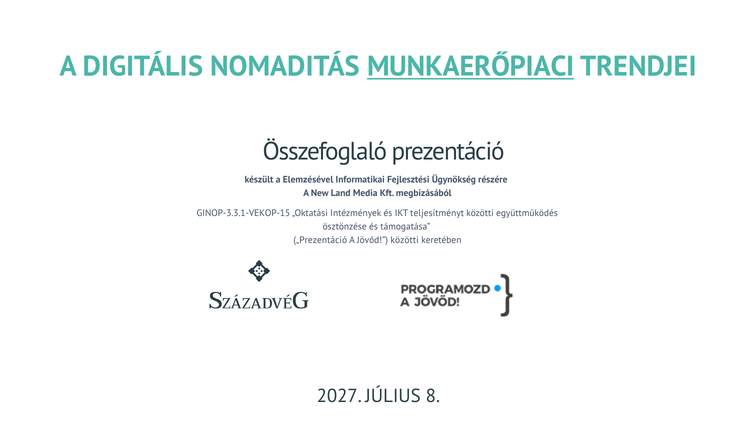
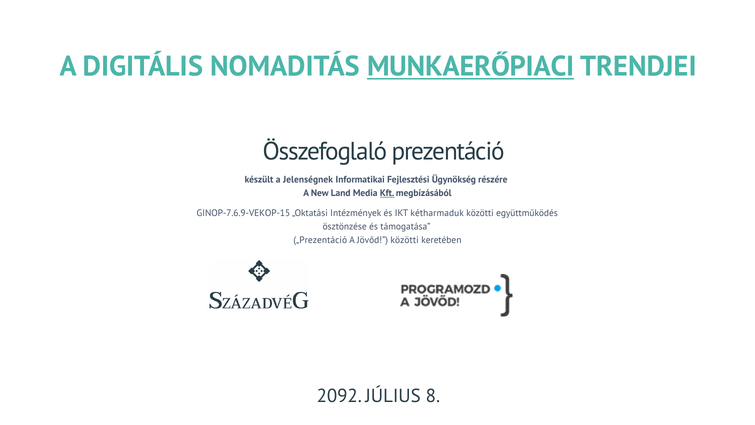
Elemzésével: Elemzésével -> Jelenségnek (308, 179)
Kft underline: none -> present (387, 193)
GINOP-3.3.1-VEKOP-15: GINOP-3.3.1-VEKOP-15 -> GINOP-7.6.9-VEKOP-15 (243, 213)
teljesítményt: teljesítményt -> kétharmaduk (437, 213)
2027: 2027 -> 2092 (339, 396)
